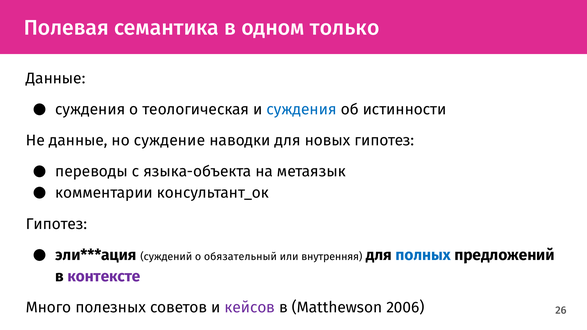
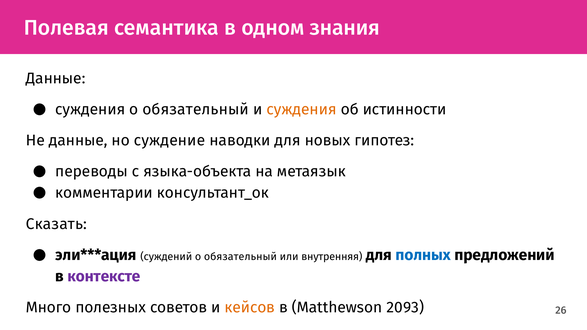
только: только -> знания (345, 28)
суждения о теологическая: теологическая -> обязательный (196, 109)
суждения colour: blue -> orange (302, 109)
Гипотез: Гипотез -> Сказать (56, 224)
кейсов colour: purple -> orange (250, 308)
2006: 2006 -> 2093 (405, 308)
